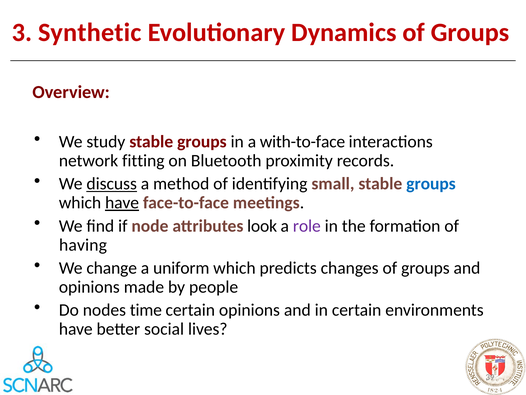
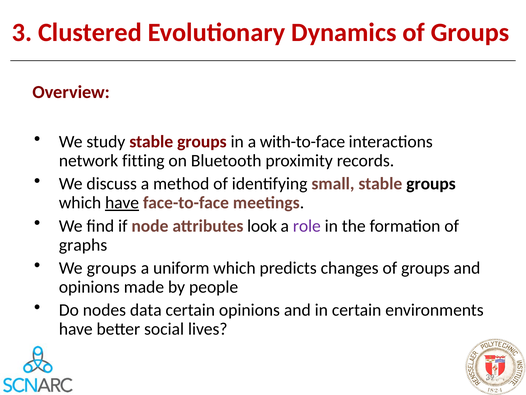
Synthetic: Synthetic -> Clustered (90, 33)
discuss underline: present -> none (112, 184)
groups colour: blue -> black (431, 184)
having: having -> graphs (83, 245)
We change: change -> groups (112, 268)
time: time -> data (146, 310)
